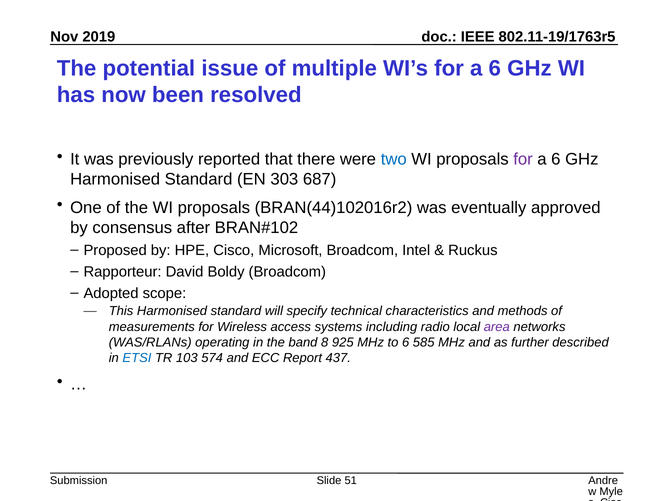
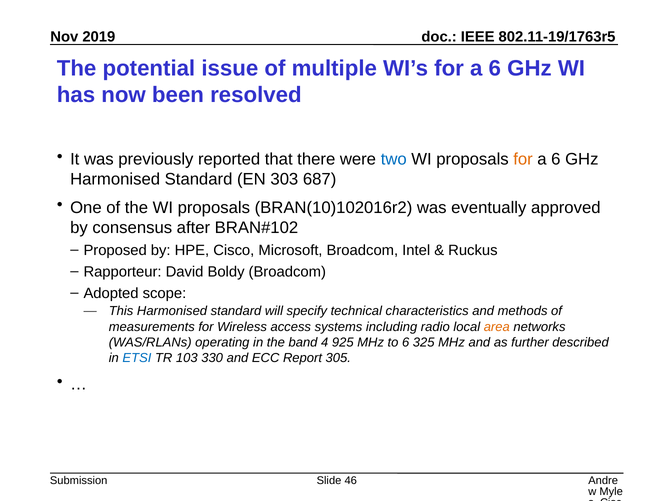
for colour: purple -> orange (523, 159)
BRAN(44)102016r2: BRAN(44)102016r2 -> BRAN(10)102016r2 (333, 208)
area colour: purple -> orange (497, 327)
8: 8 -> 4 (325, 342)
585: 585 -> 325 (424, 342)
574: 574 -> 330 (212, 358)
437: 437 -> 305 (338, 358)
51: 51 -> 46 (351, 480)
